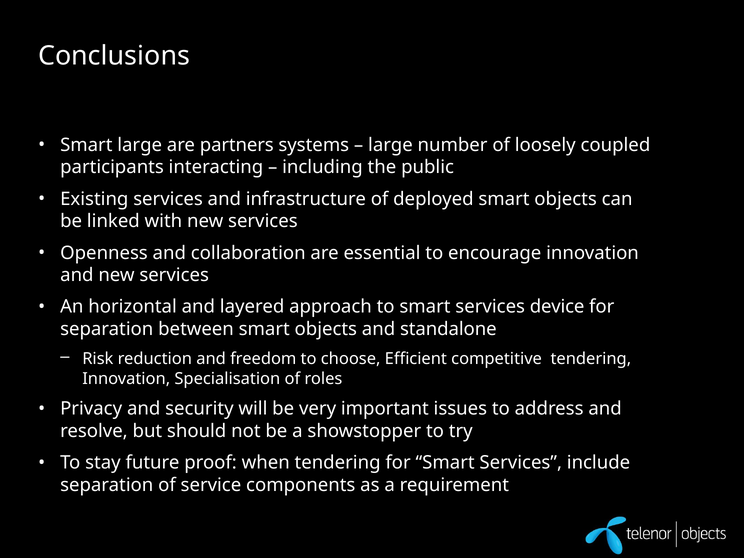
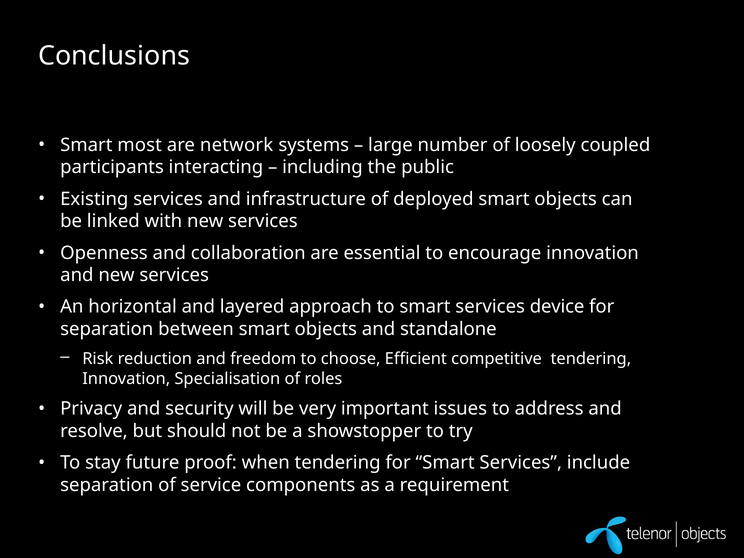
Smart large: large -> most (140, 145)
partners: partners -> network (237, 145)
